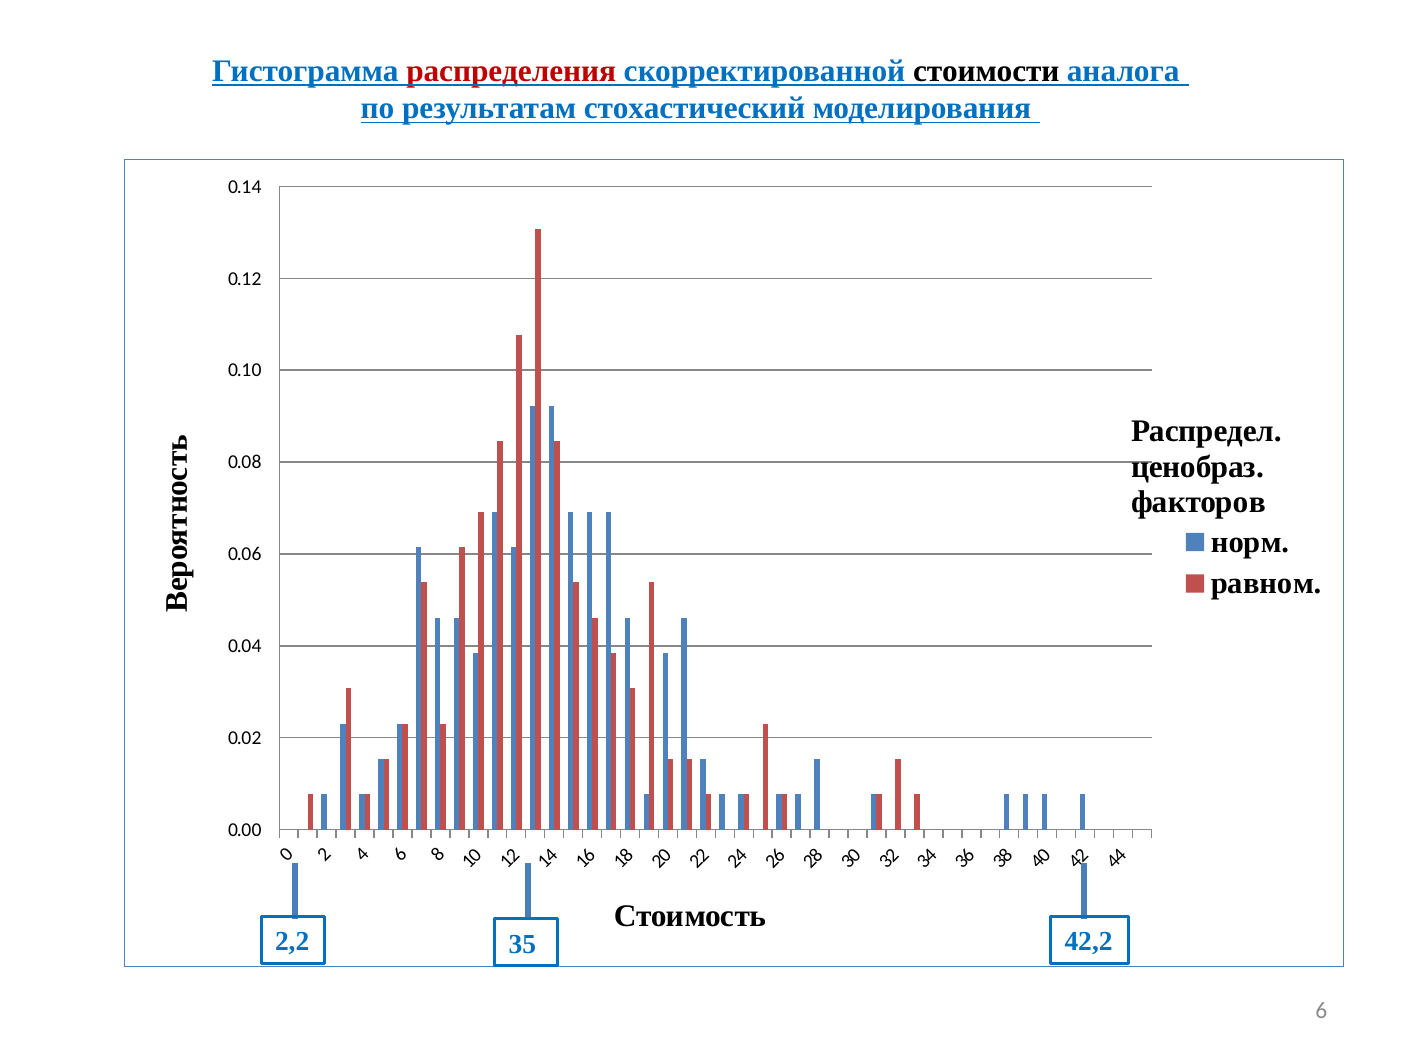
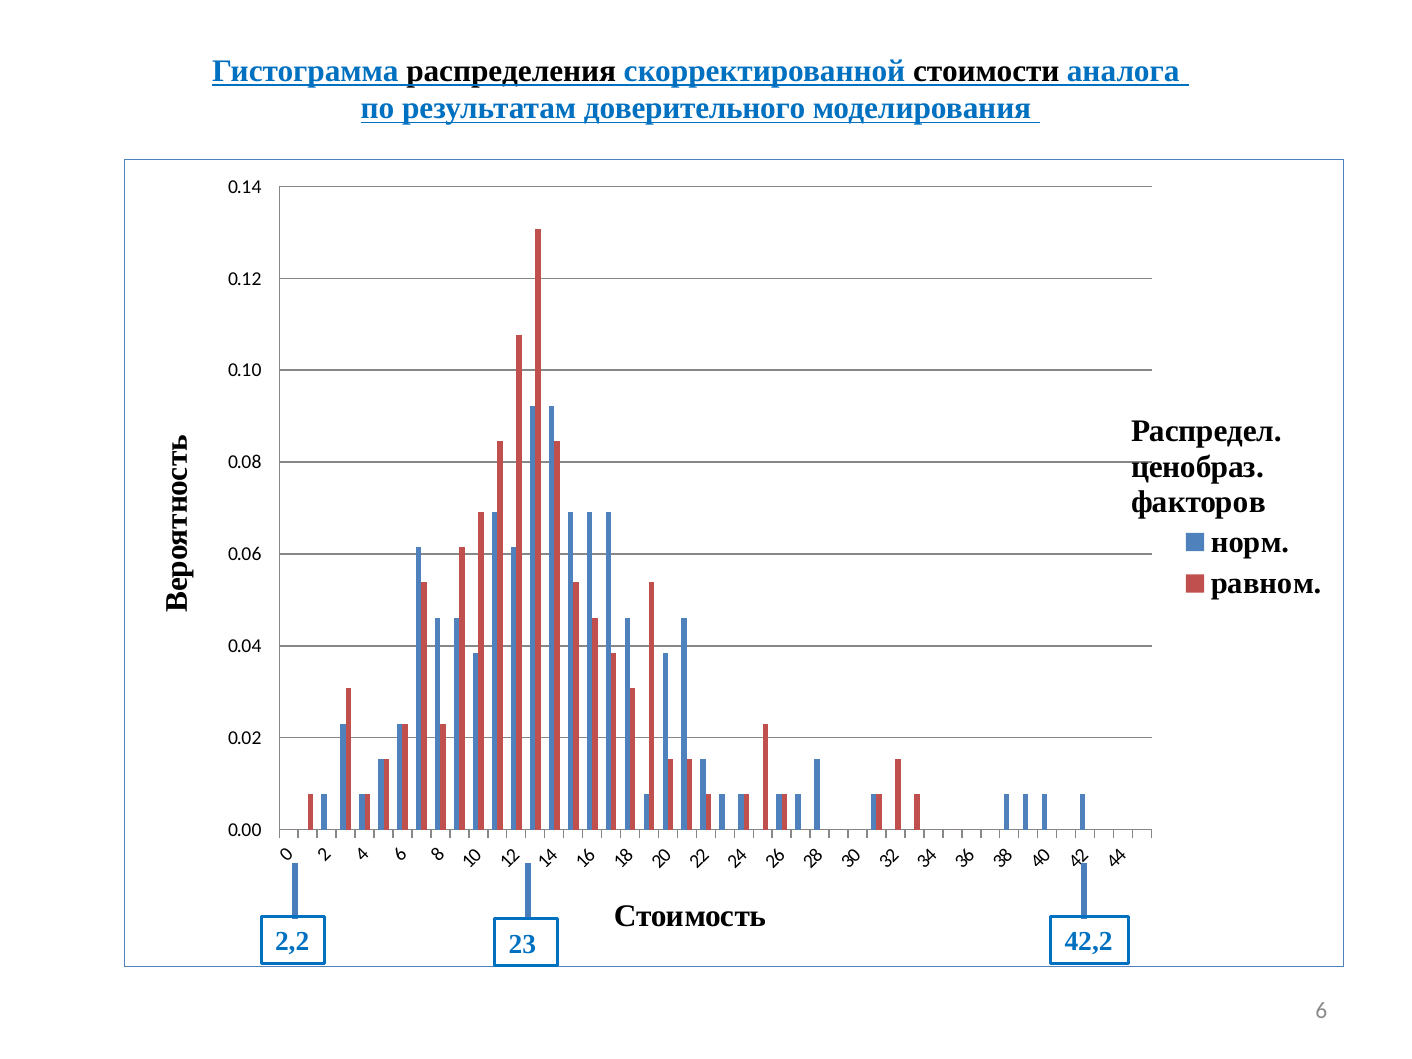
распределения colour: red -> black (511, 71)
стохастический: стохастический -> доверительного (695, 109)
35: 35 -> 23 (522, 944)
